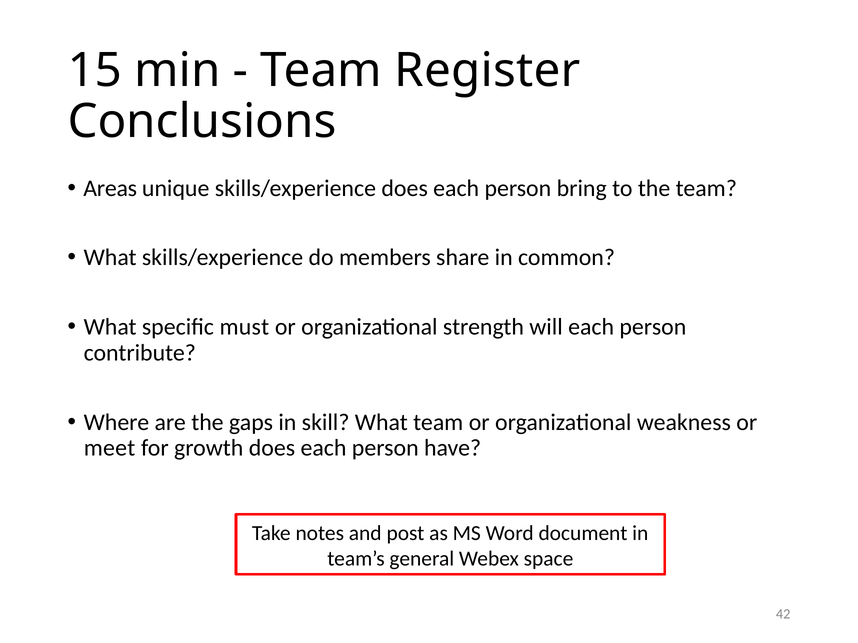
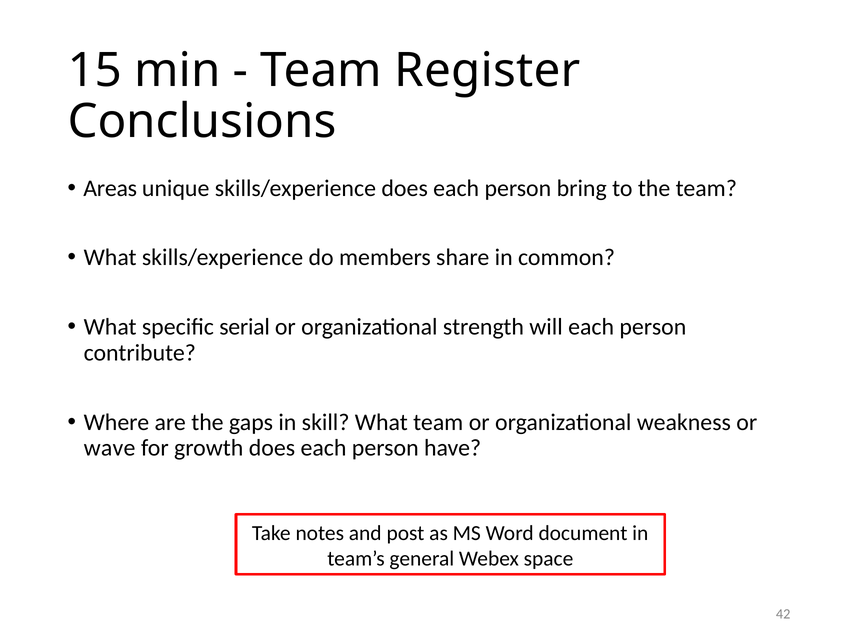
must: must -> serial (245, 327)
meet: meet -> wave (110, 448)
